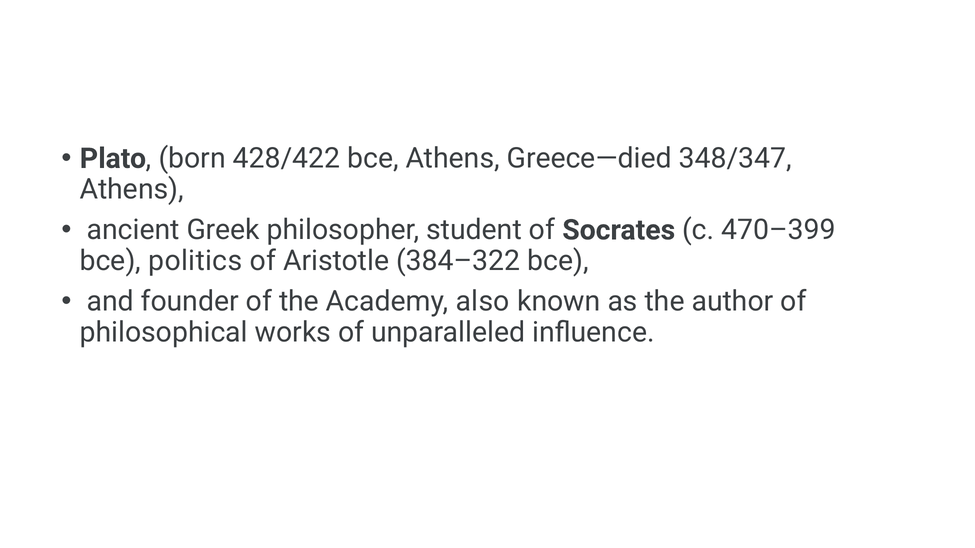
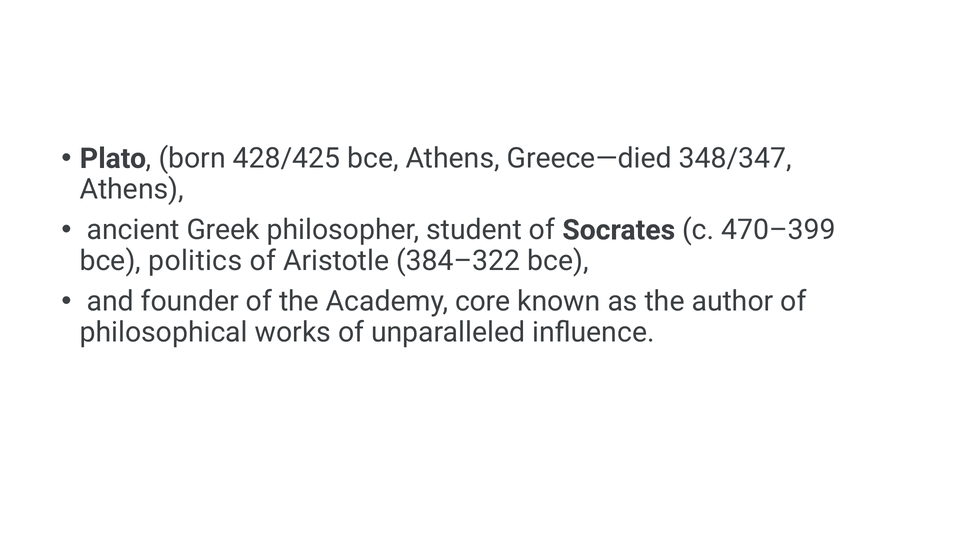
428/422: 428/422 -> 428/425 (286, 159)
also: also -> core (483, 302)
